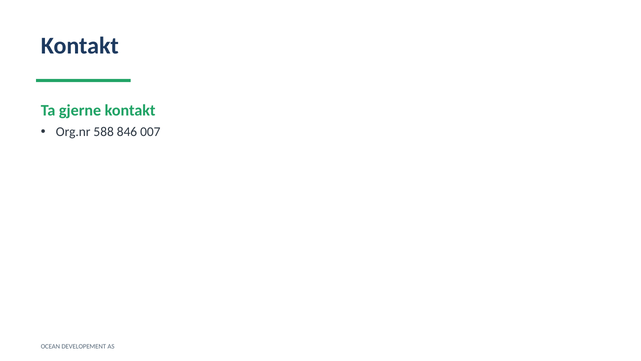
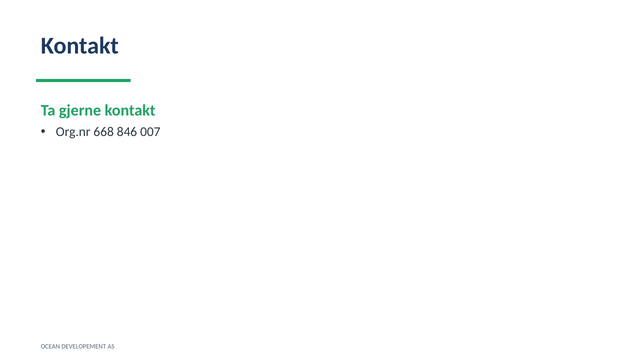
588: 588 -> 668 (104, 132)
